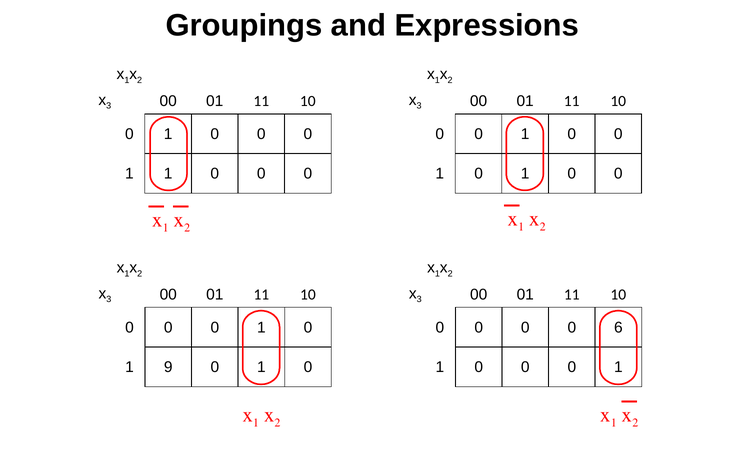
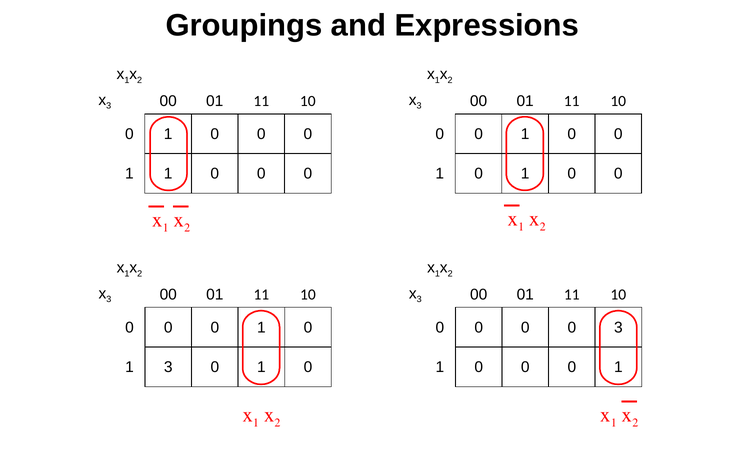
0 6: 6 -> 3 (618, 327)
1 9: 9 -> 3 (168, 367)
